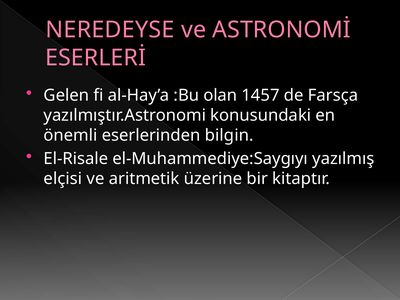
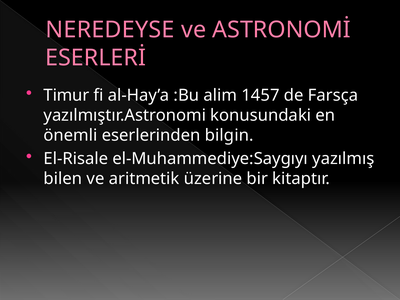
Gelen: Gelen -> Timur (66, 95)
olan: olan -> alim (220, 95)
elçisi: elçisi -> bilen (63, 179)
